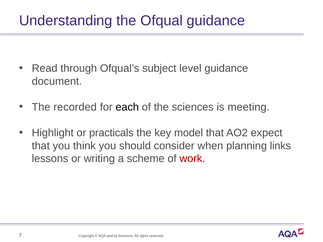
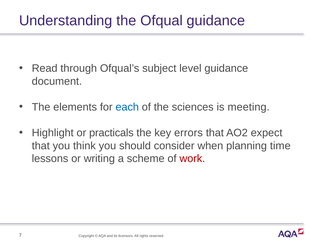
recorded: recorded -> elements (75, 107)
each colour: black -> blue (127, 107)
model: model -> errors (188, 133)
links: links -> time (280, 146)
